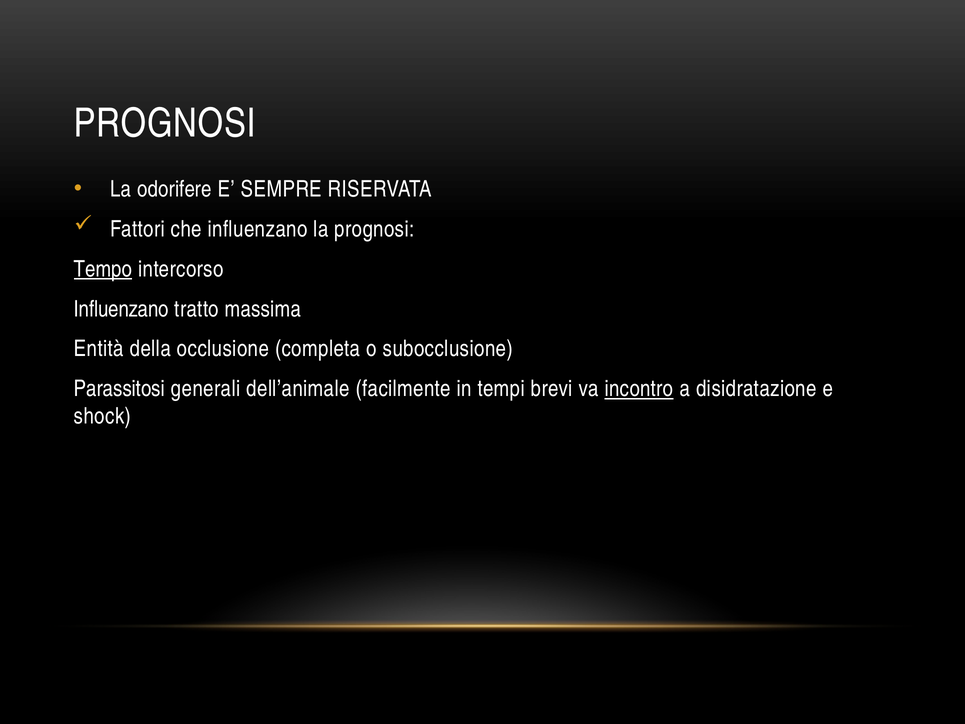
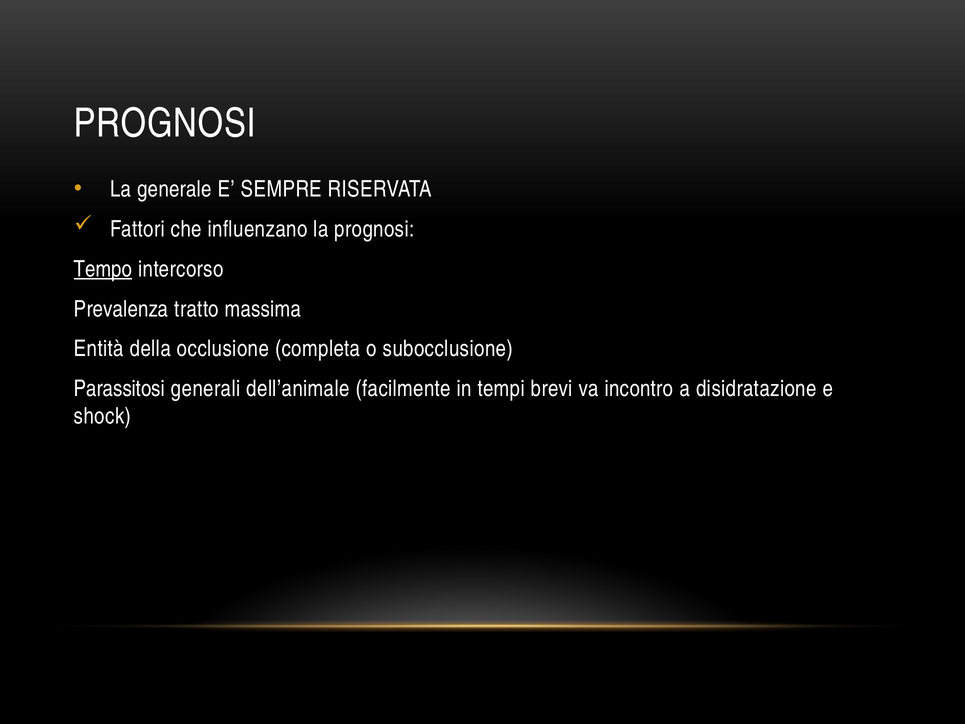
odorifere: odorifere -> generale (174, 189)
Influenzano: Influenzano -> Prevalenza (121, 309)
incontro underline: present -> none (639, 389)
